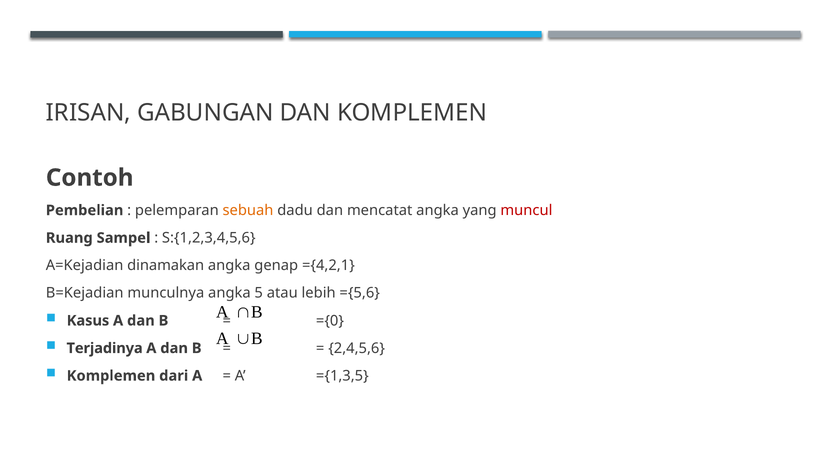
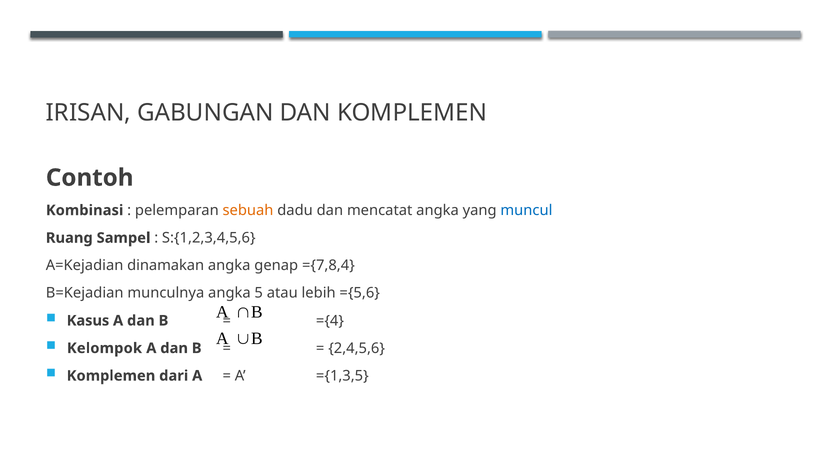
Pembelian: Pembelian -> Kombinasi (85, 211)
muncul colour: red -> blue (526, 211)
={4,2,1: ={4,2,1 -> ={7,8,4 (328, 266)
={0: ={0 -> ={4 (330, 321)
Terjadinya: Terjadinya -> Kelompok (104, 349)
